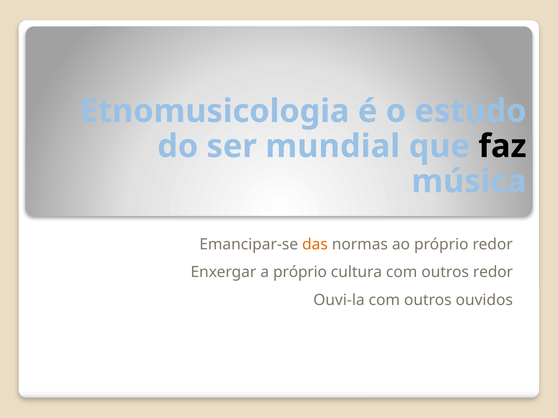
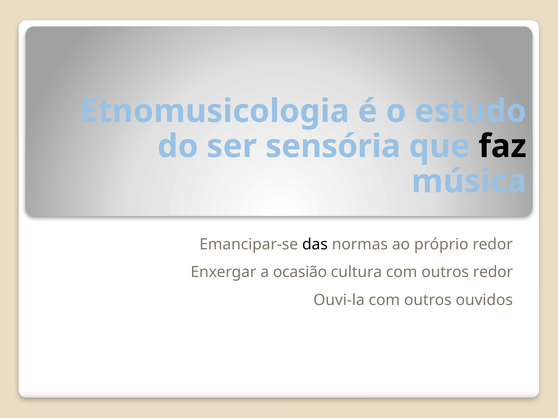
mundial: mundial -> sensória (333, 147)
das colour: orange -> black (315, 245)
a próprio: próprio -> ocasião (300, 272)
